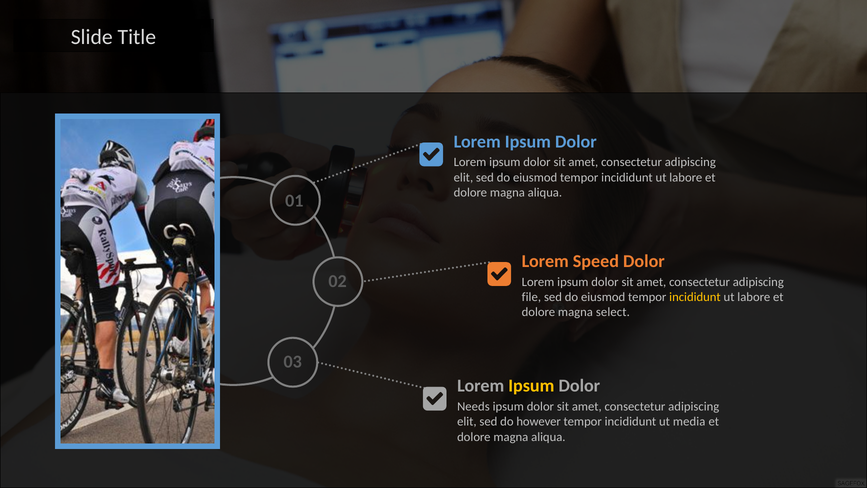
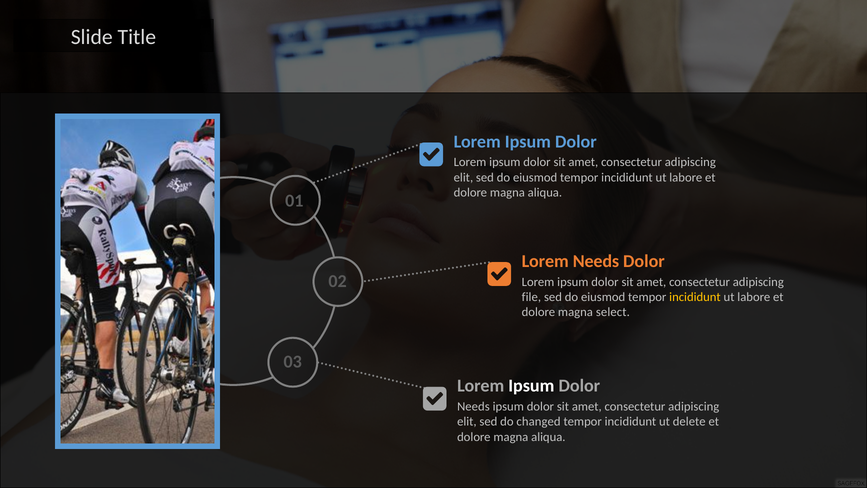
Lorem Speed: Speed -> Needs (596, 261)
Ipsum colour: yellow -> white (531, 386)
however: however -> changed (539, 421)
media: media -> delete (689, 421)
